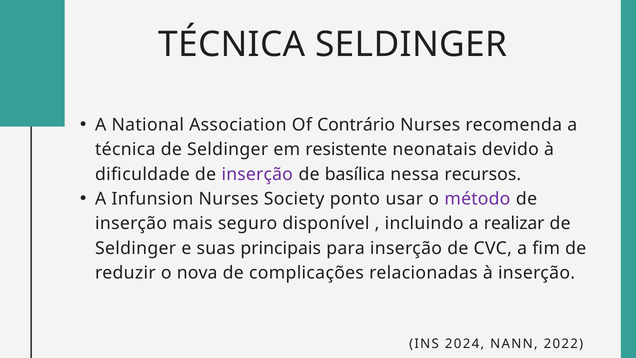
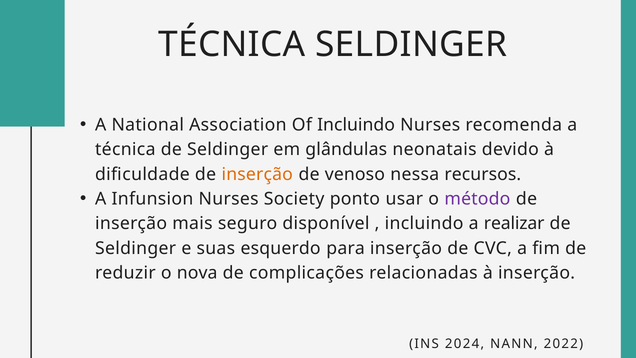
Of Contrário: Contrário -> Incluindo (356, 125)
resistente: resistente -> glândulas (346, 149)
inserção colour: purple -> orange (257, 174)
basílica: basílica -> venoso (355, 174)
principais: principais -> esquerdo (281, 248)
